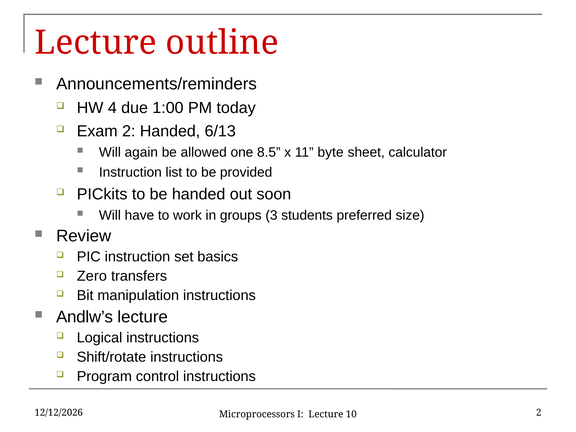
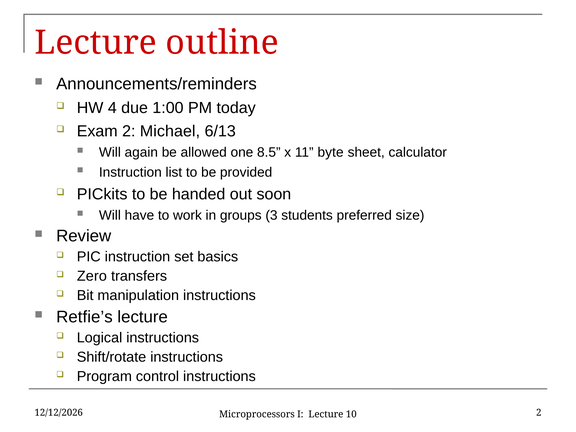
2 Handed: Handed -> Michael (170, 131)
Andlw’s: Andlw’s -> Retfie’s (84, 317)
